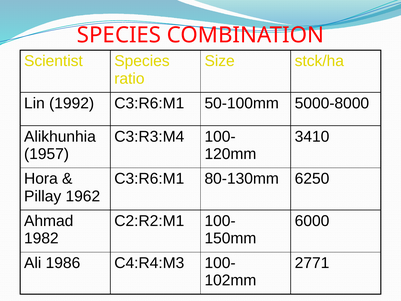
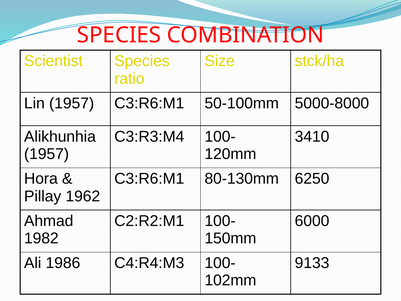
Lin 1992: 1992 -> 1957 (72, 103)
2771: 2771 -> 9133 (312, 263)
